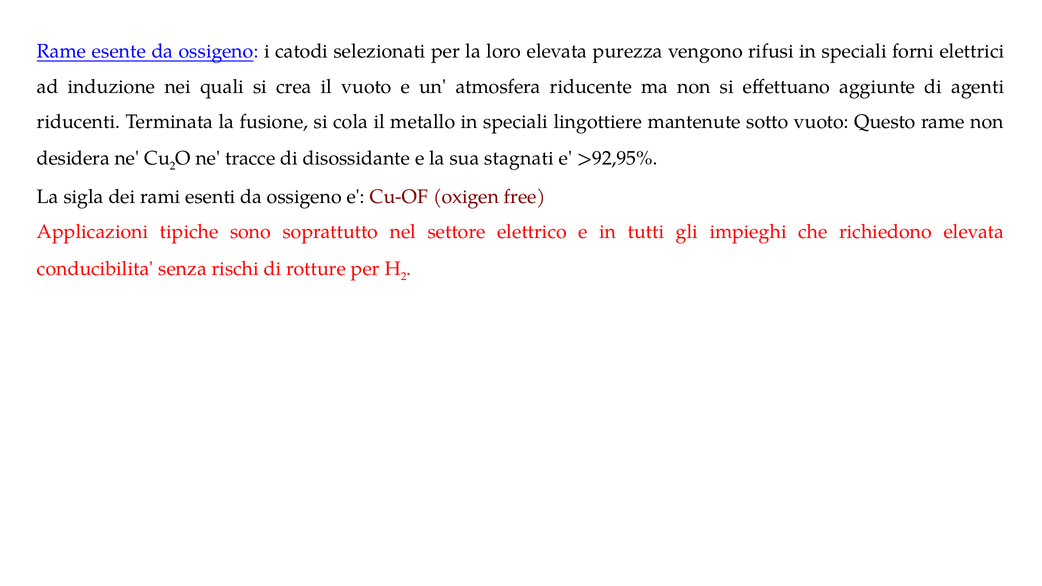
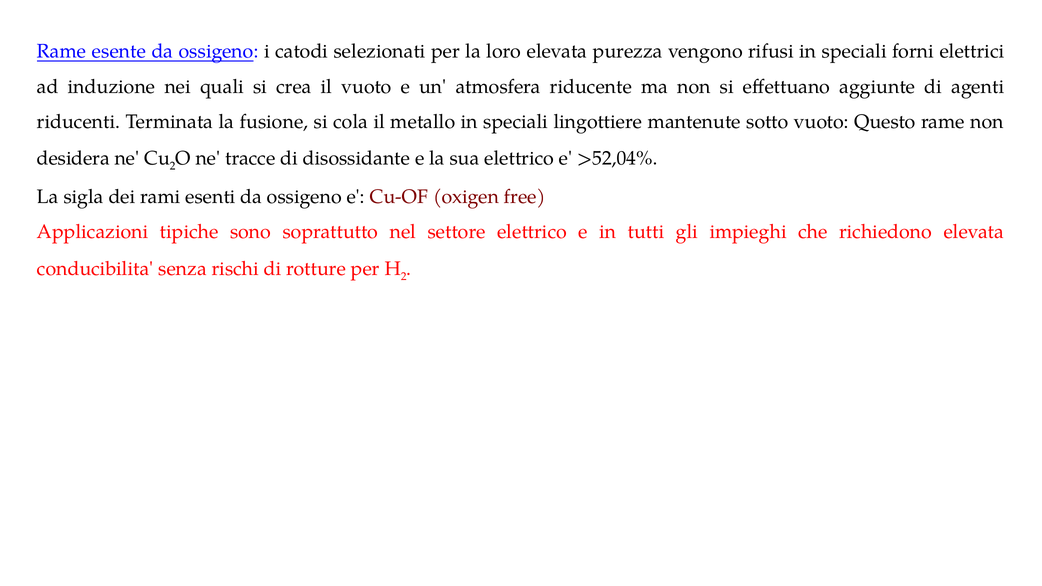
sua stagnati: stagnati -> elettrico (519, 159)
>92,95%: >92,95% -> >52,04% (617, 159)
